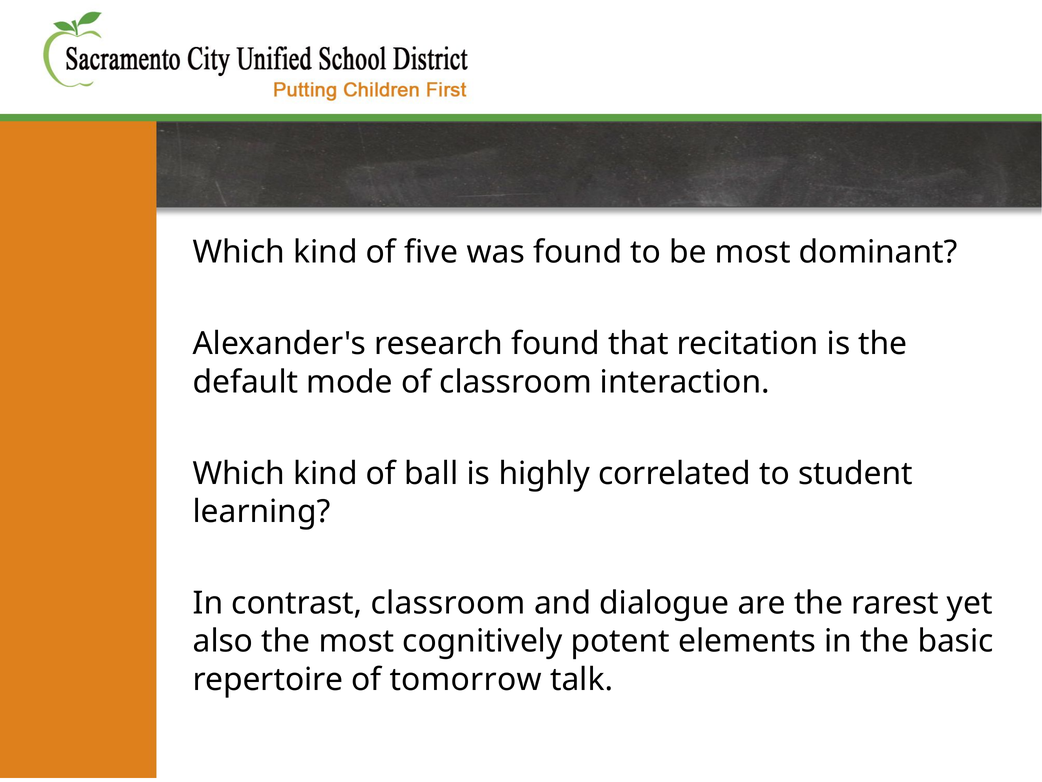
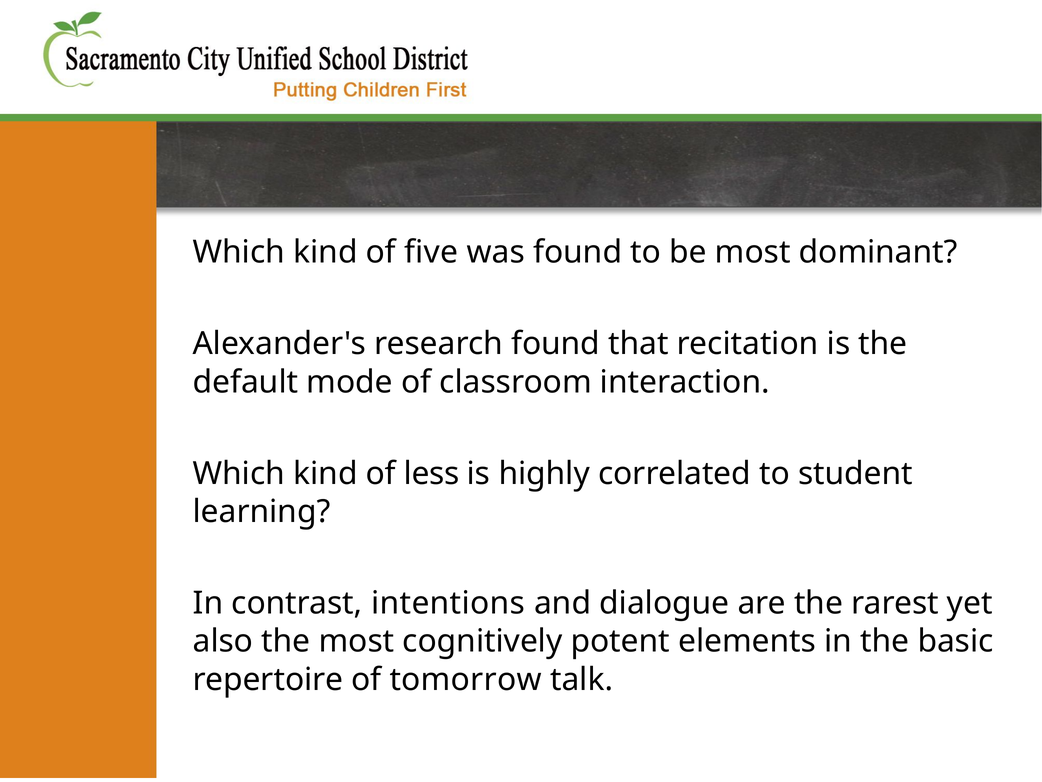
ball: ball -> less (432, 473)
contrast classroom: classroom -> intentions (448, 603)
